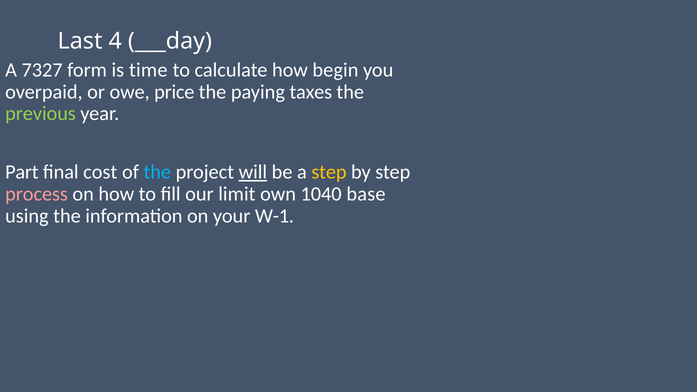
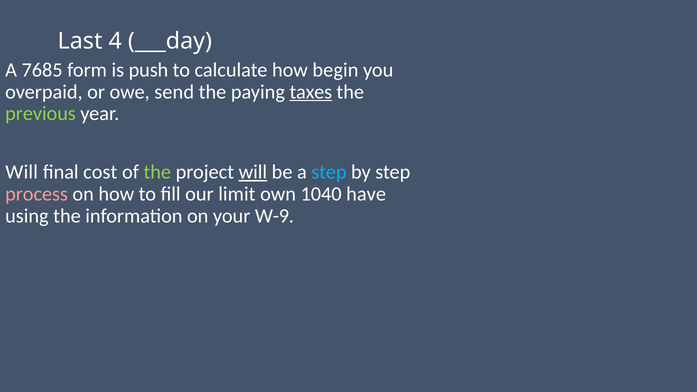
7327: 7327 -> 7685 (42, 70)
time: time -> push (148, 70)
price: price -> send (174, 92)
taxes underline: none -> present (311, 92)
Part: Part -> Will (22, 172)
the colour: light blue -> light green (157, 172)
step colour: yellow -> light blue (329, 172)
base: base -> have (366, 194)
W-1: W-1 -> W-9 (274, 216)
